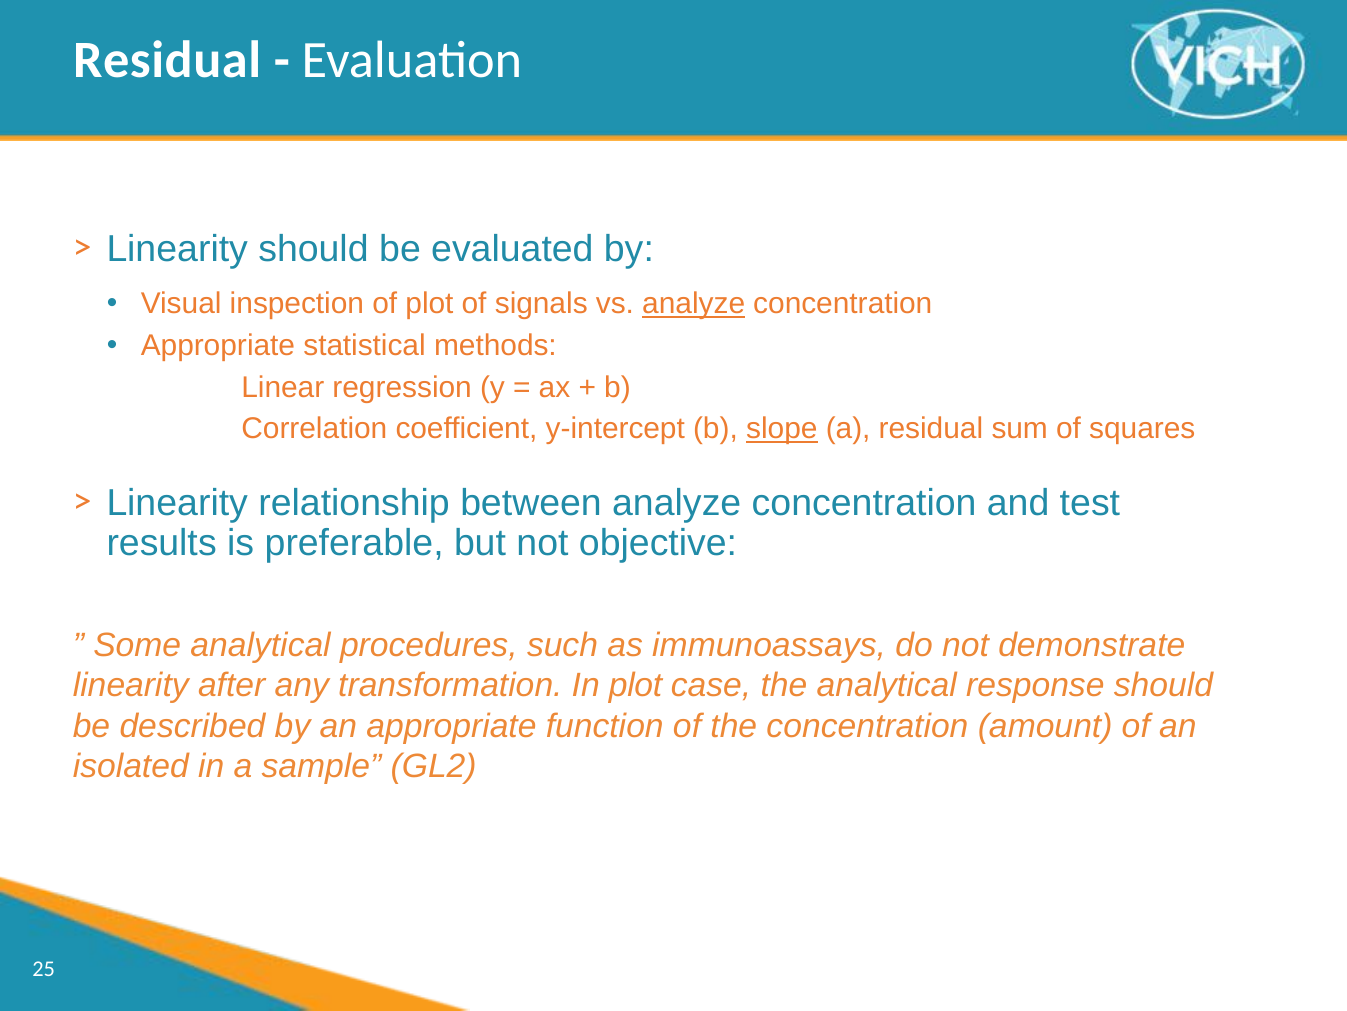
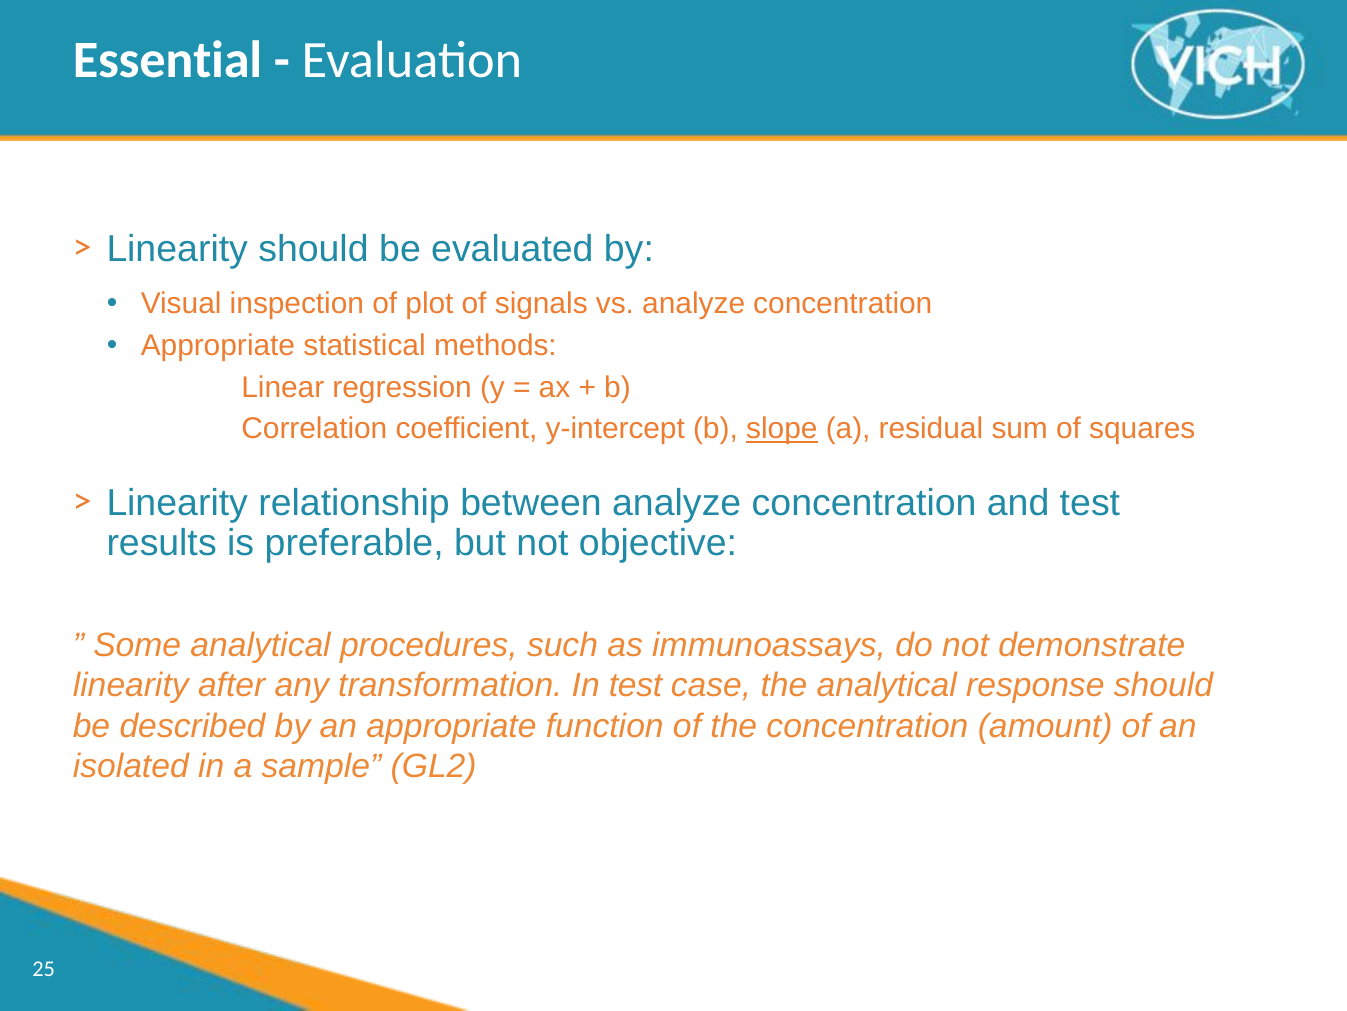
Residual: Residual -> Essential (167, 60)
analyze underline: present -> none (694, 304)
In plot: plot -> test (636, 685)
